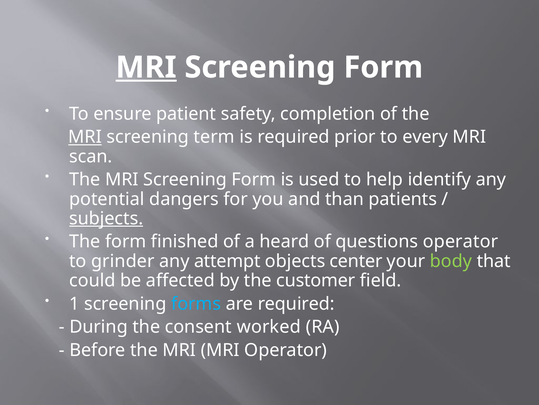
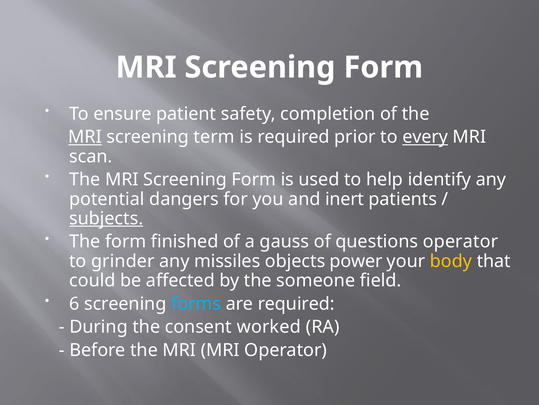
MRI underline: present -> none (146, 67)
every underline: none -> present (425, 137)
than: than -> inert (345, 199)
heard: heard -> gauss (284, 241)
attempt: attempt -> missiles (227, 261)
center: center -> power (356, 261)
body colour: light green -> yellow (451, 261)
customer: customer -> someone (316, 280)
1: 1 -> 6 (74, 303)
